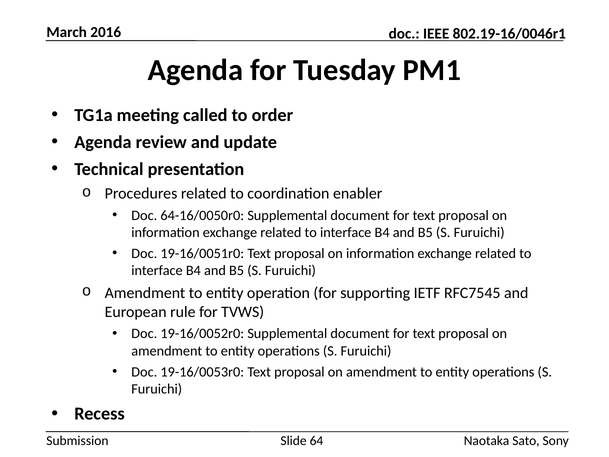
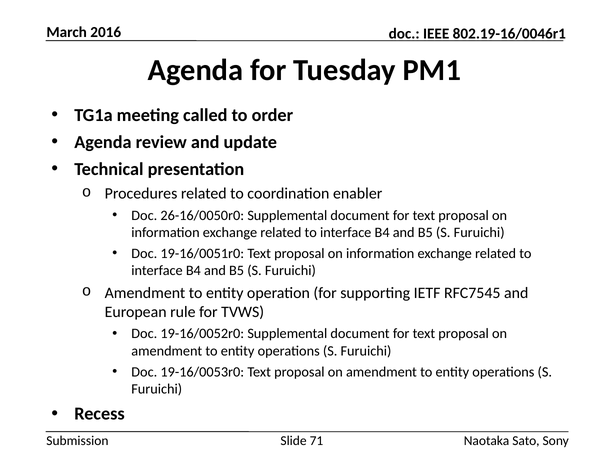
64-16/0050r0: 64-16/0050r0 -> 26-16/0050r0 (202, 215)
64: 64 -> 71 (316, 440)
